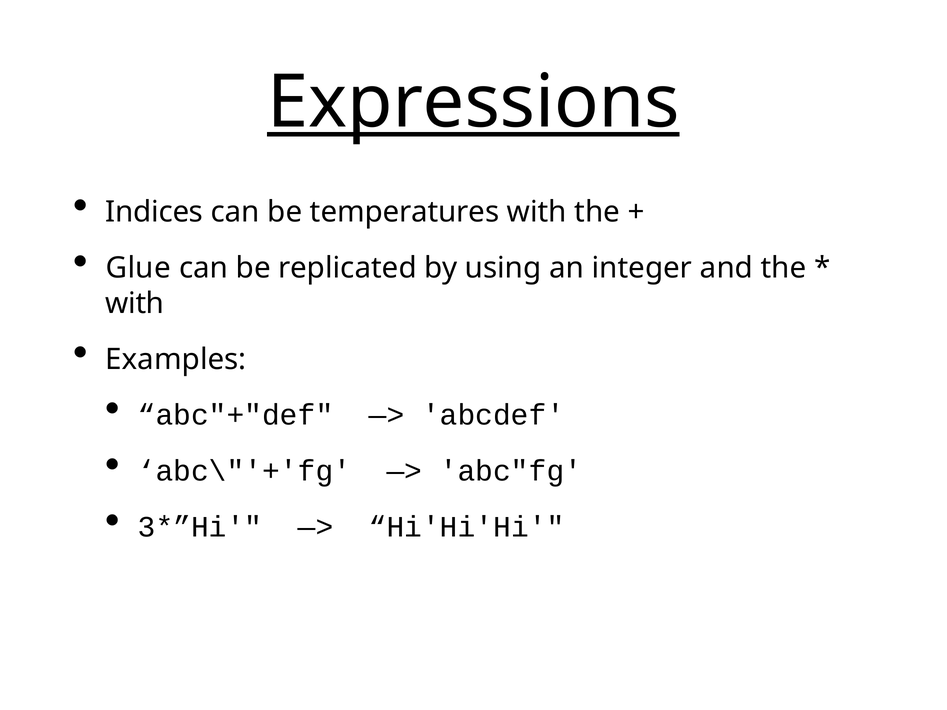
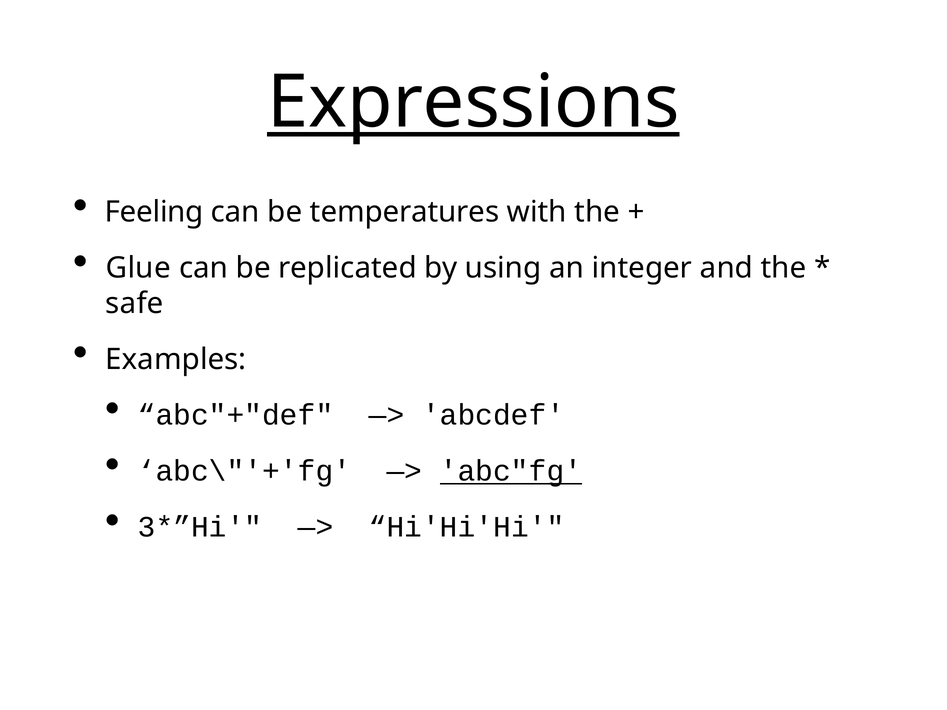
Indices: Indices -> Feeling (154, 212)
with: with -> safe (134, 304)
abc"fg underline: none -> present (511, 471)
